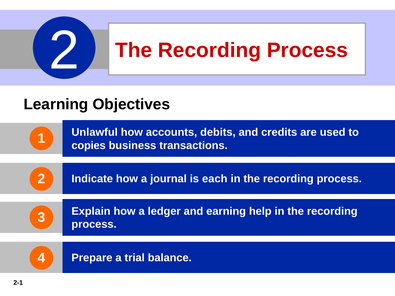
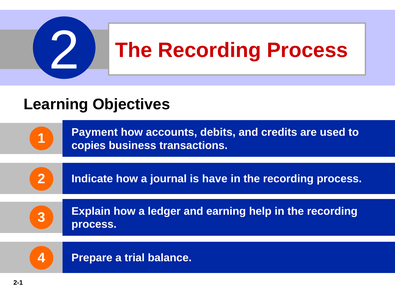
Unlawful: Unlawful -> Payment (95, 132)
each: each -> have (215, 179)
